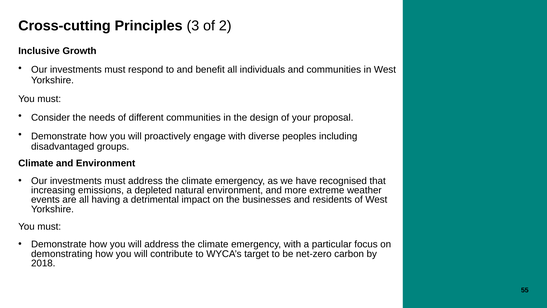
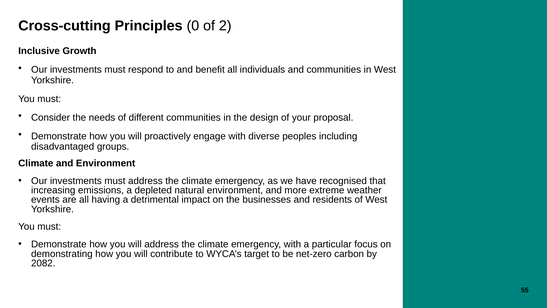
3: 3 -> 0 (193, 26)
2018: 2018 -> 2082 (43, 263)
